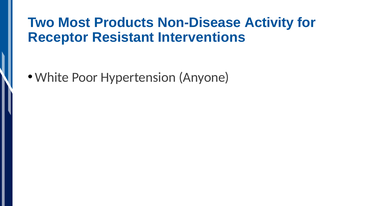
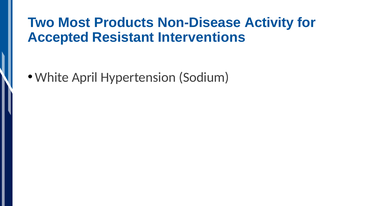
Receptor: Receptor -> Accepted (58, 37)
White Poor: Poor -> April (85, 77)
Anyone: Anyone -> Sodium (204, 77)
